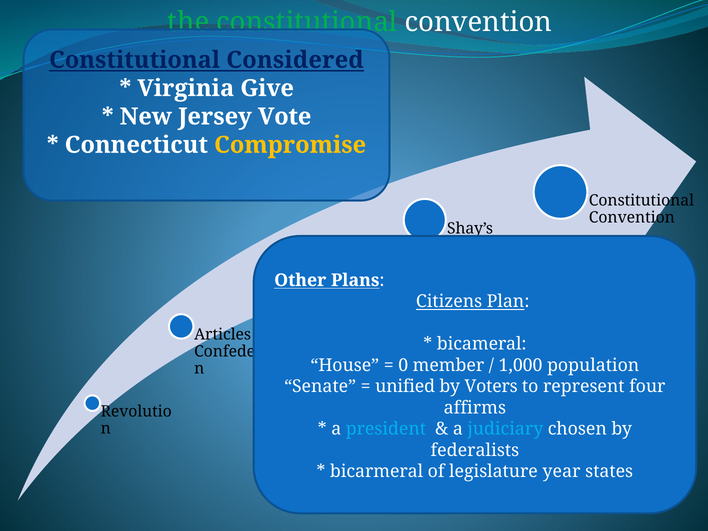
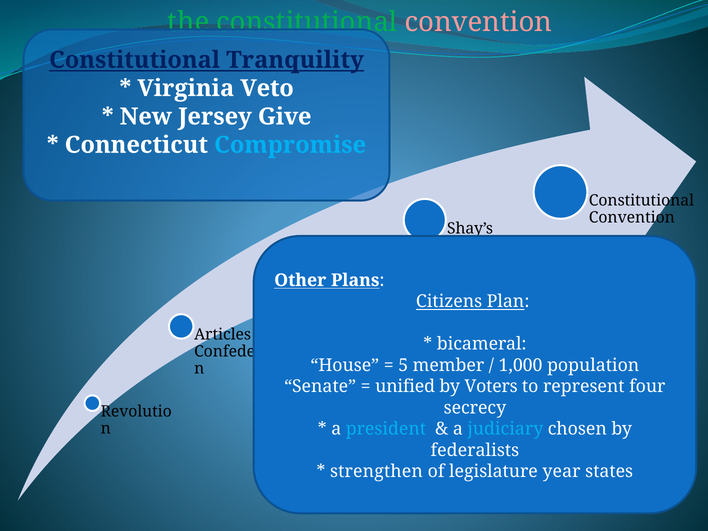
convention colour: white -> pink (478, 22)
Considered: Considered -> Tranquility (295, 60)
Give: Give -> Veto (267, 88)
Vote: Vote -> Give (285, 117)
Compromise colour: yellow -> light blue (290, 145)
0: 0 -> 5 (403, 365)
affirms: affirms -> secrecy (475, 408)
bicarmeral: bicarmeral -> strengthen (376, 471)
